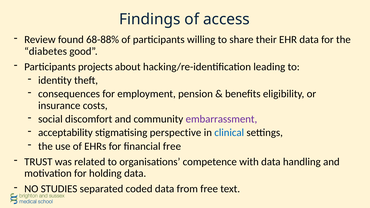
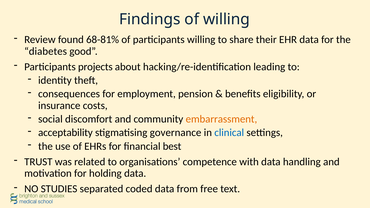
of access: access -> willing (226, 19)
68-88%: 68-88% -> 68-81% (103, 40)
embarrassment colour: purple -> orange (221, 119)
perspective: perspective -> governance (176, 133)
financial free: free -> best (172, 146)
